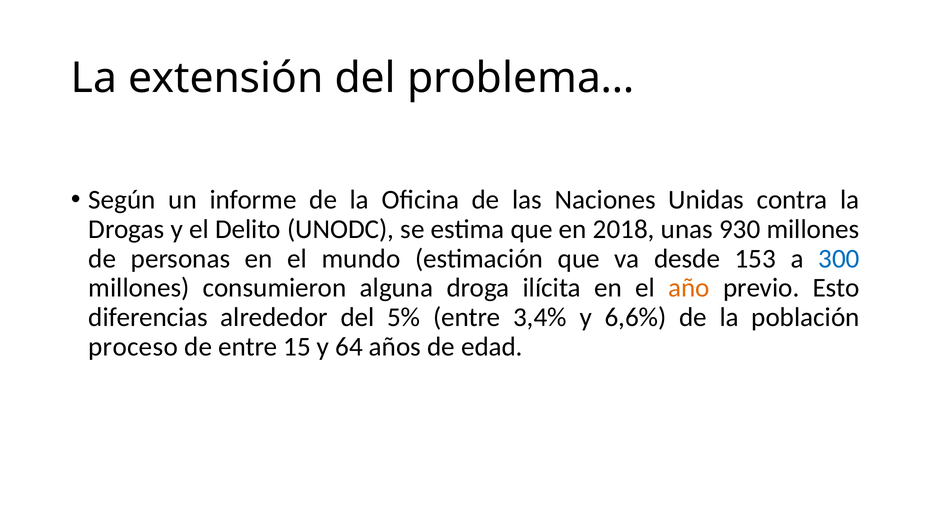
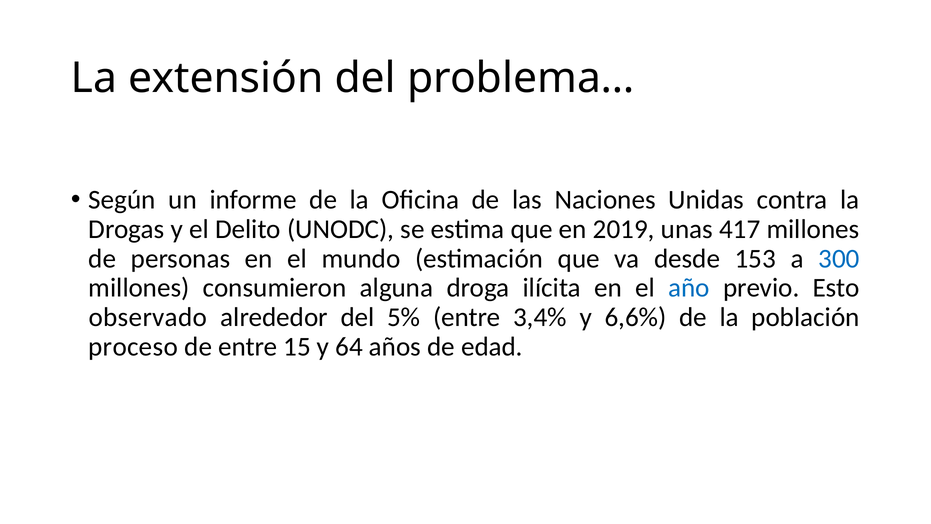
2018: 2018 -> 2019 (624, 229)
930: 930 -> 417 (740, 229)
año colour: orange -> blue (689, 288)
diferencias: diferencias -> observado (148, 317)
